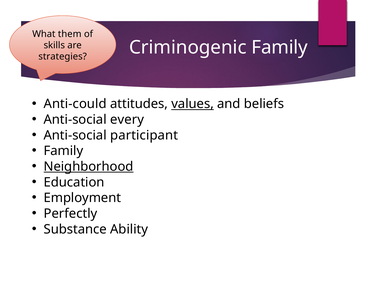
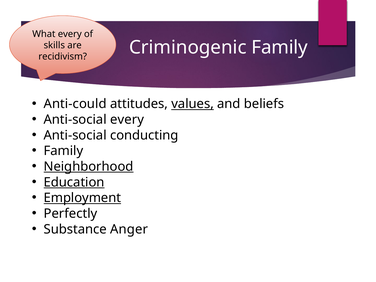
What them: them -> every (70, 34)
strategies: strategies -> recidivism (63, 57)
participant: participant -> conducting (144, 135)
Education underline: none -> present (74, 182)
Employment underline: none -> present (82, 198)
Ability: Ability -> Anger (129, 229)
